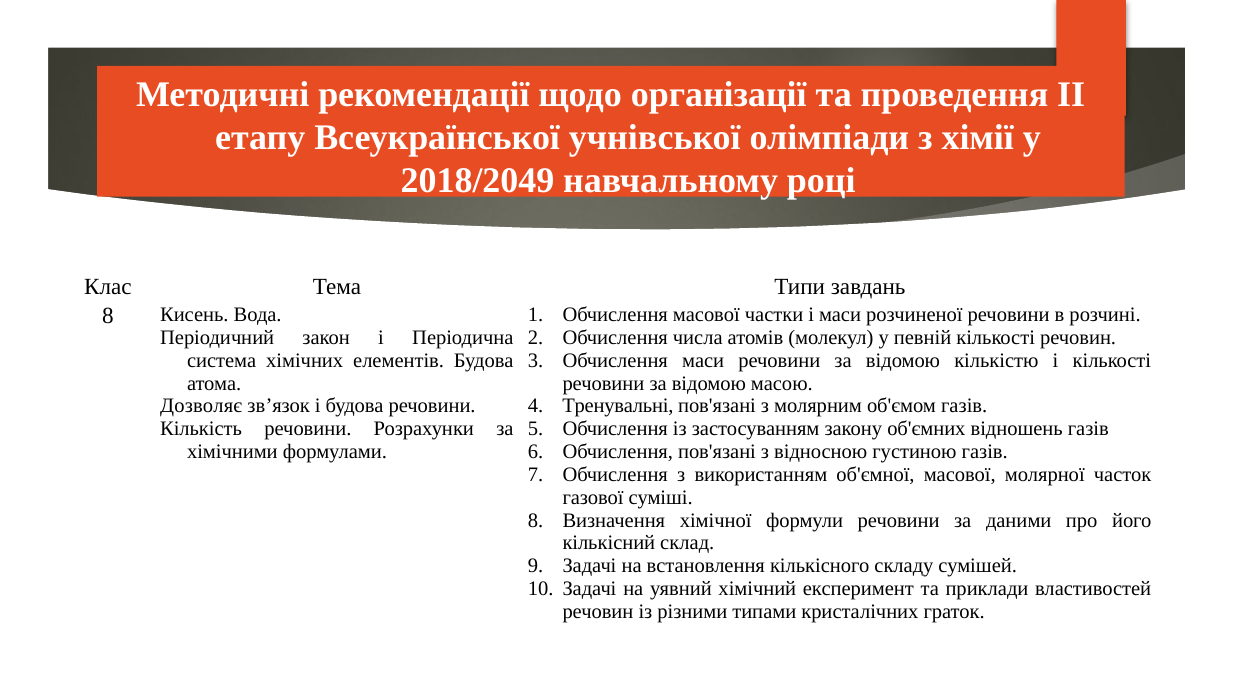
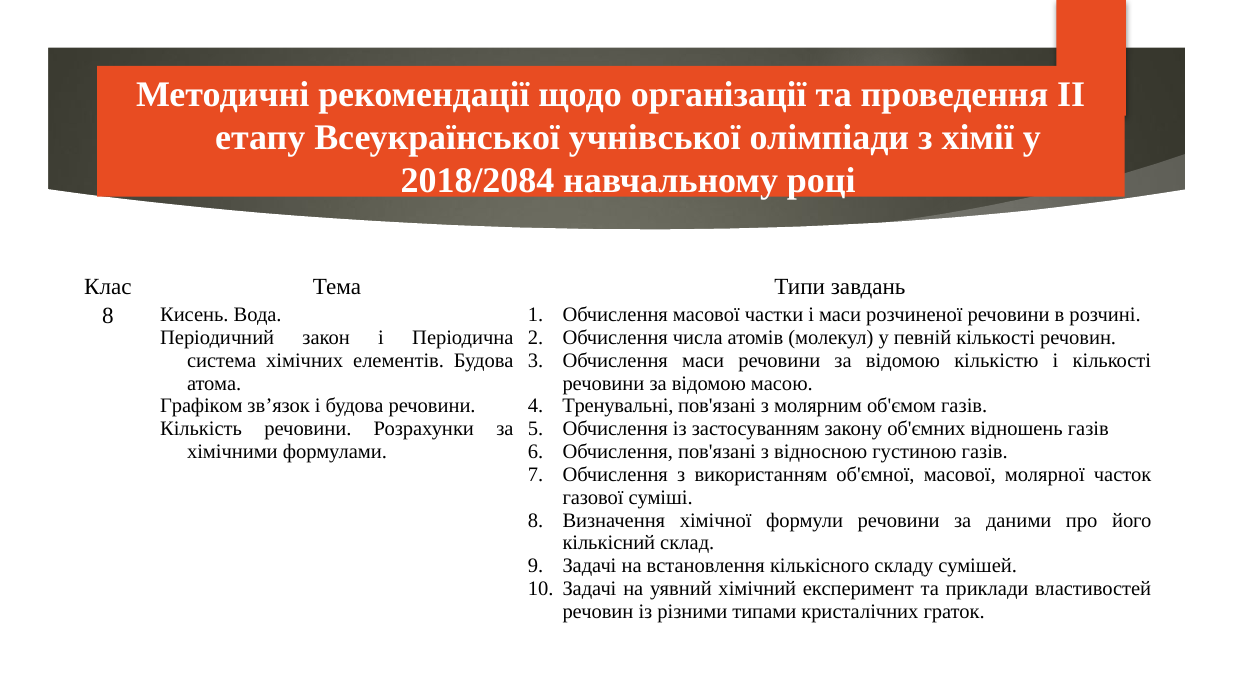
2018/2049: 2018/2049 -> 2018/2084 (478, 181)
Дозволяє: Дозволяє -> Графіком (201, 406)
